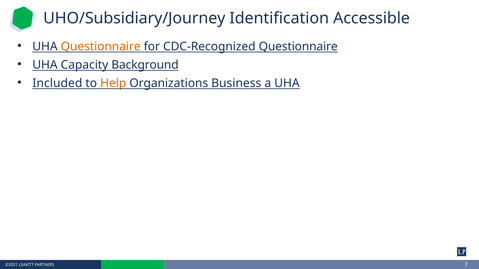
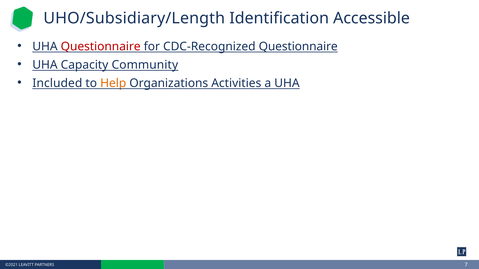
UHO/Subsidiary/Journey: UHO/Subsidiary/Journey -> UHO/Subsidiary/Length (134, 18)
Questionnaire colour: orange -> red (101, 47)
Background: Background -> Community (145, 65)
Business: Business -> Activities (236, 84)
